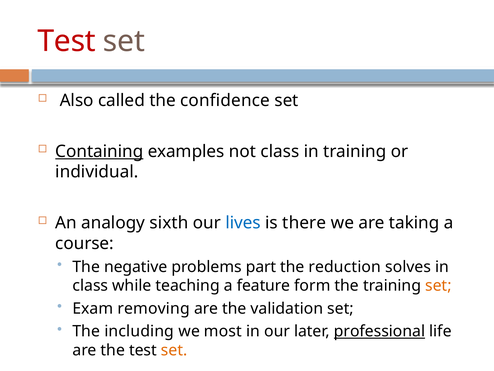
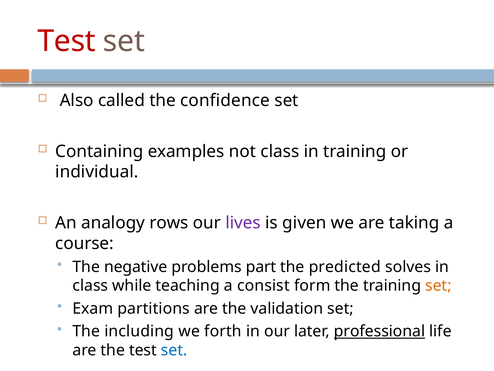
Containing underline: present -> none (99, 151)
sixth: sixth -> rows (169, 222)
lives colour: blue -> purple (243, 222)
there: there -> given (304, 222)
reduction: reduction -> predicted (345, 266)
feature: feature -> consist (263, 285)
removing: removing -> partitions (154, 308)
most: most -> forth (223, 331)
set colour: orange -> blue (174, 350)
